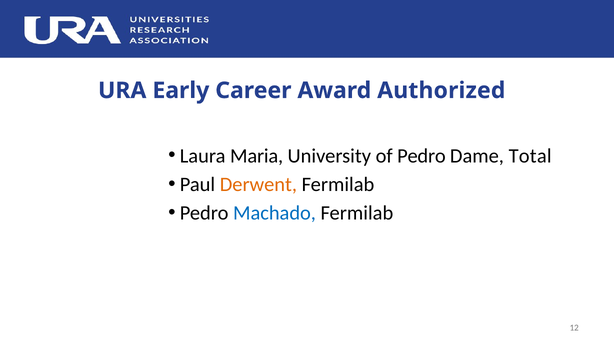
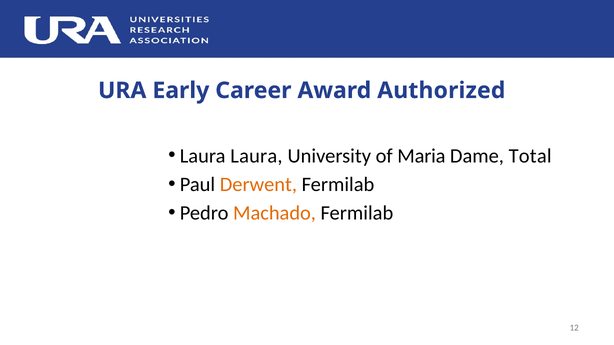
Laura Maria: Maria -> Laura (256, 156)
of Pedro: Pedro -> Maria (421, 156)
Machado colour: blue -> orange (275, 213)
